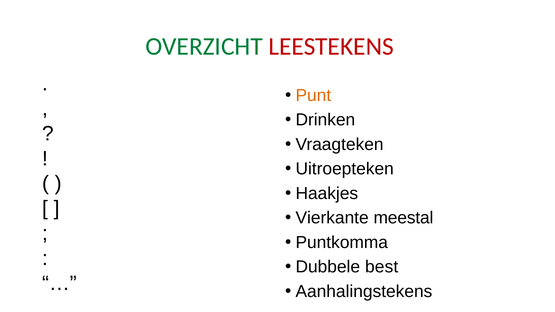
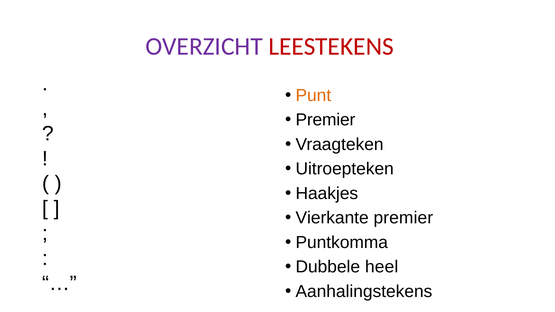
OVERZICHT colour: green -> purple (204, 47)
Drinken: Drinken -> Premier (325, 120)
Vierkante meestal: meestal -> premier (403, 218)
best: best -> heel (382, 267)
